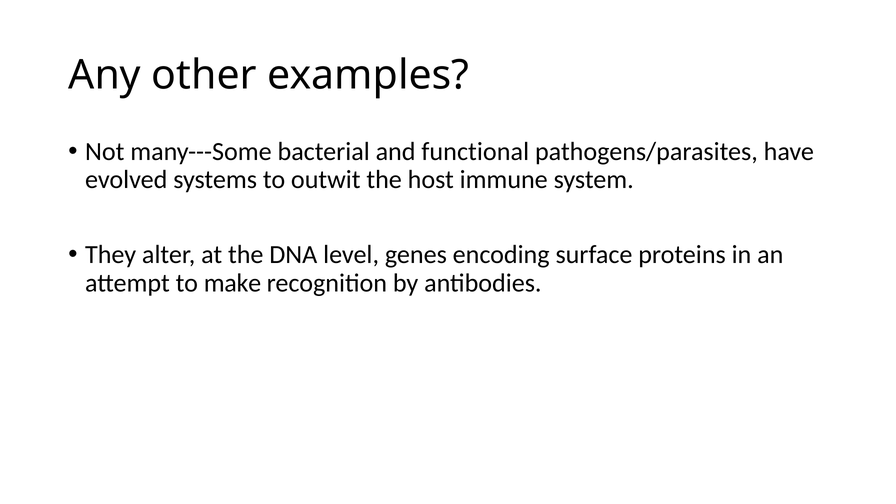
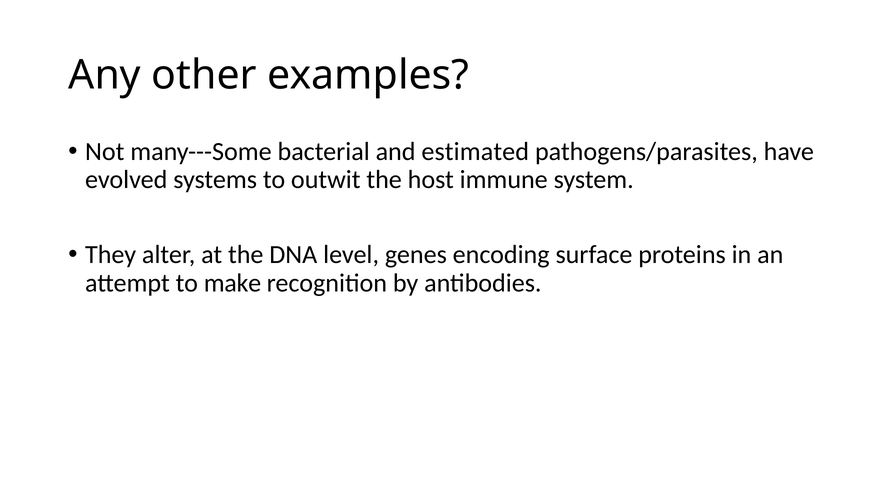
functional: functional -> estimated (475, 151)
